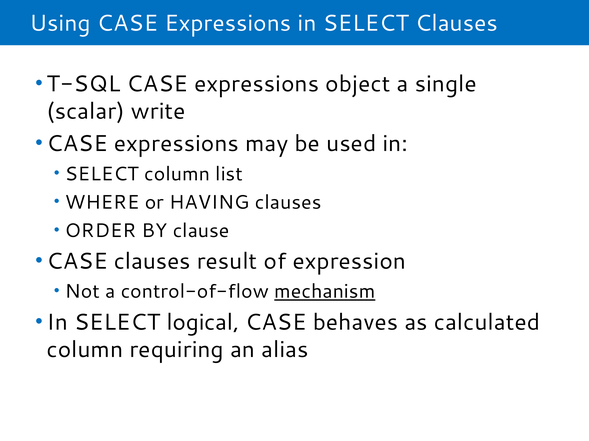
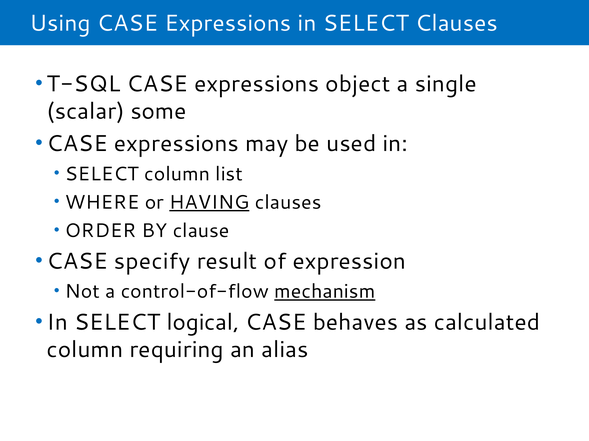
write: write -> some (158, 112)
HAVING underline: none -> present (209, 203)
CASE clauses: clauses -> specify (152, 262)
